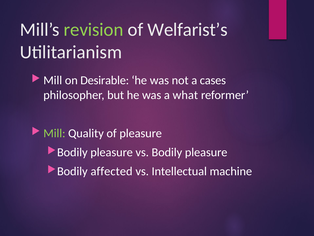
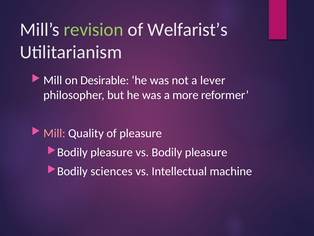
cases: cases -> lever (213, 80)
what: what -> more (185, 95)
Mill colour: light green -> pink (54, 133)
affected: affected -> sciences (112, 171)
